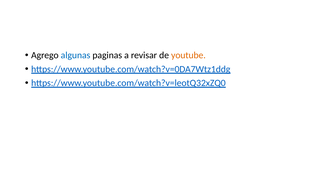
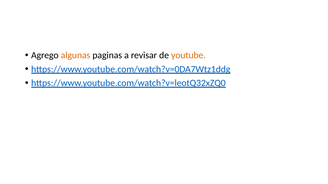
algunas colour: blue -> orange (76, 55)
